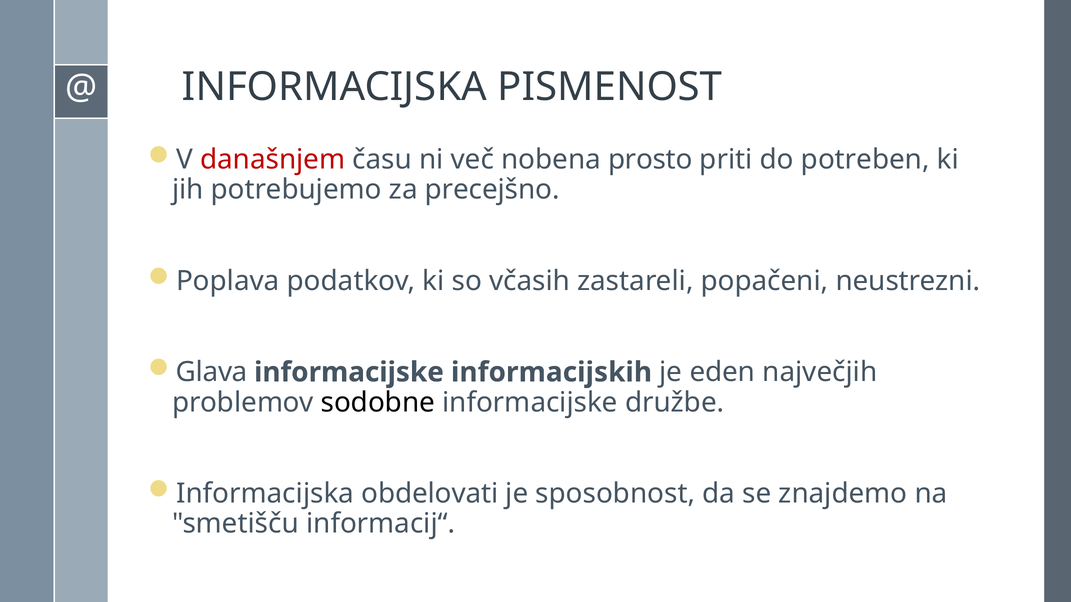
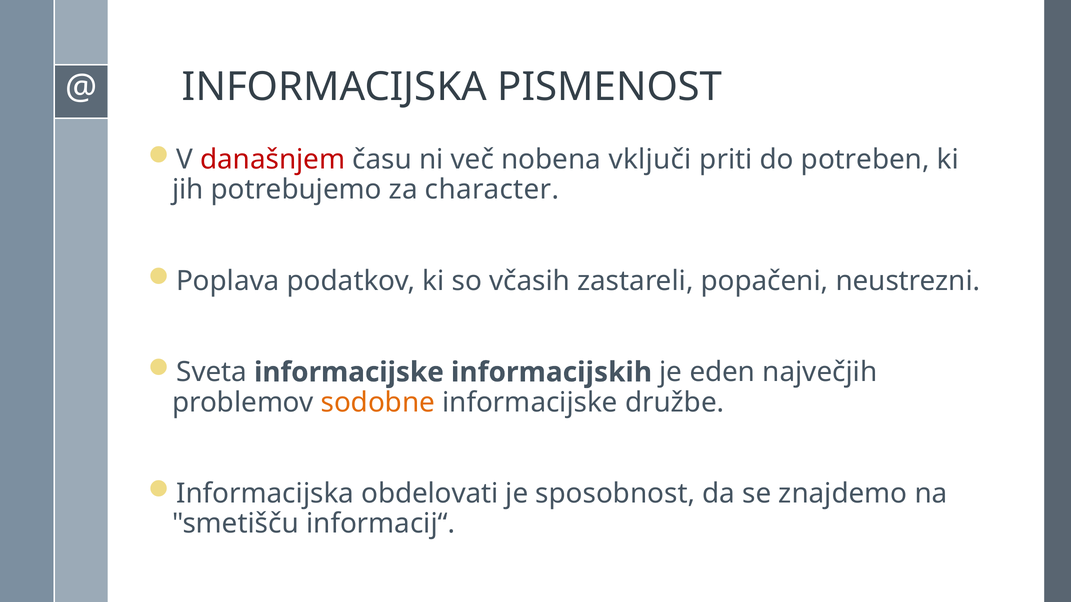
prosto: prosto -> vključi (650, 160)
precejšno: precejšno -> character (492, 190)
Glava: Glava -> Sveta (212, 373)
sodobne colour: black -> orange (378, 403)
